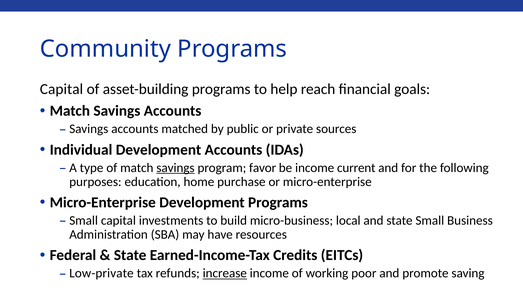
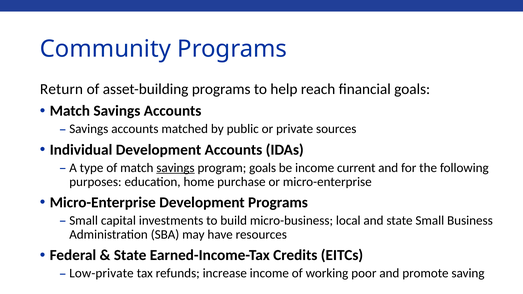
Capital: Capital -> Return (61, 89)
program favor: favor -> goals (263, 168)
increase underline: present -> none (225, 273)
